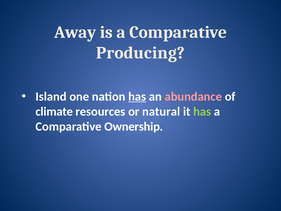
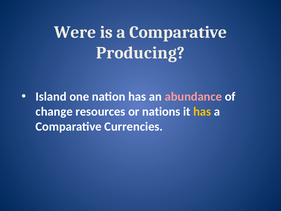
Away: Away -> Were (75, 32)
has underline: present -> none (137, 96)
climate: climate -> change (54, 111)
natural: natural -> nations (161, 111)
has colour: light green -> yellow (202, 111)
Ownership: Ownership -> Currencies (134, 126)
